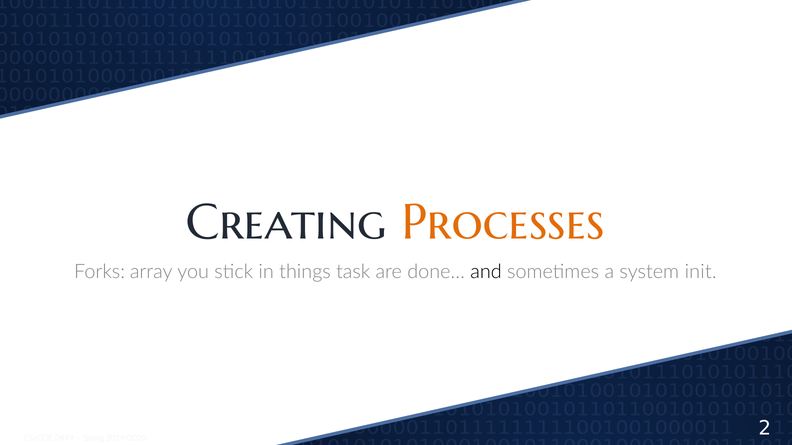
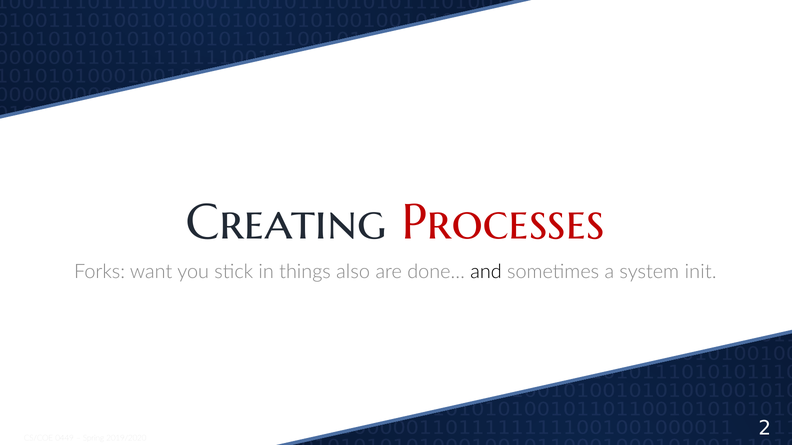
Processes colour: orange -> red (503, 223)
array: array -> want (151, 272)
task: task -> also (353, 272)
